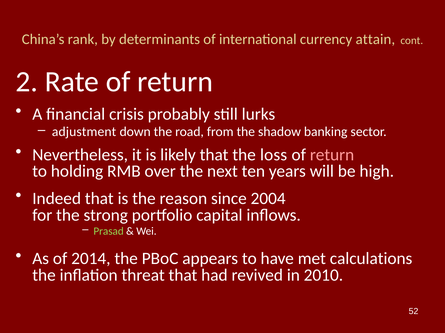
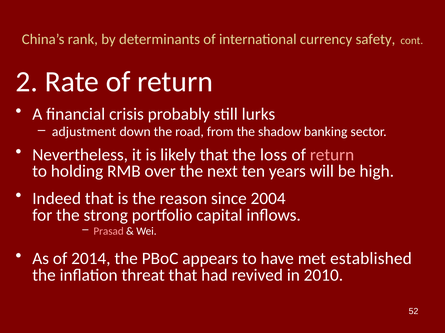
attain: attain -> safety (375, 39)
Prasad colour: light green -> pink (109, 232)
calculations: calculations -> established (371, 259)
